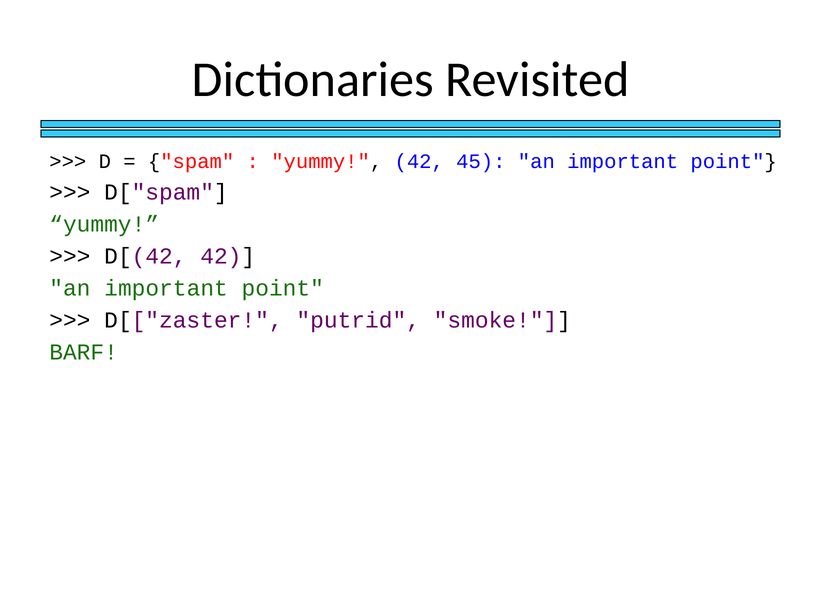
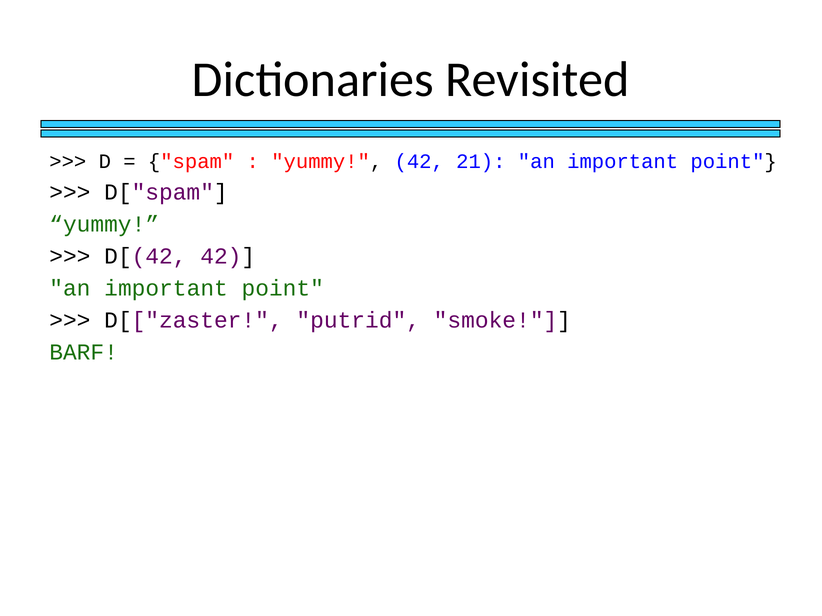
45: 45 -> 21 (481, 162)
